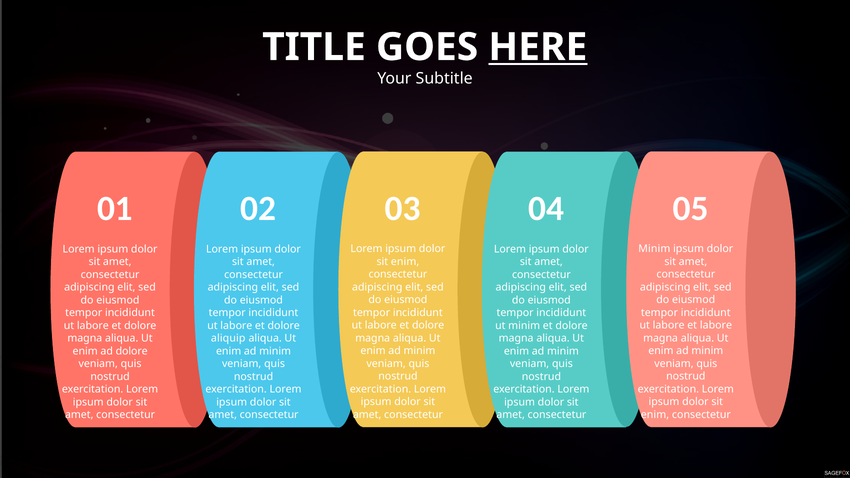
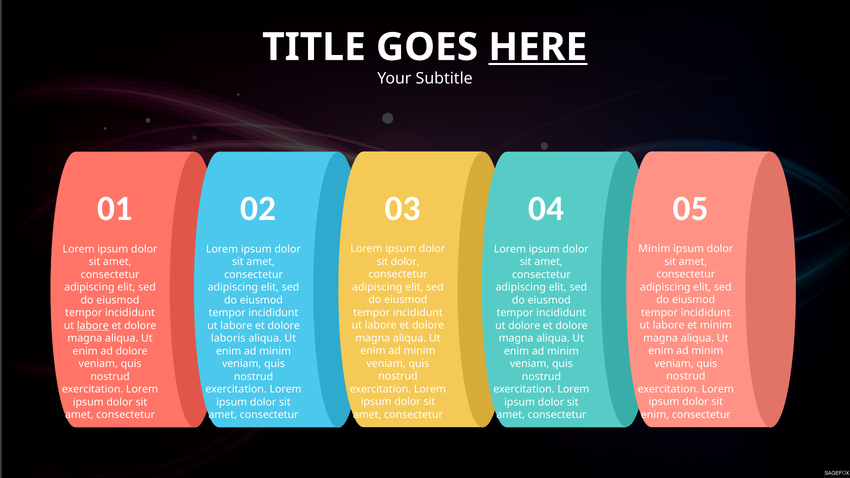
enim: enim -> dolor (405, 262)
et labore: labore -> minim (716, 326)
labore underline: none -> present (93, 326)
ut minim: minim -> dolore (524, 326)
aliquip: aliquip -> laboris (228, 339)
